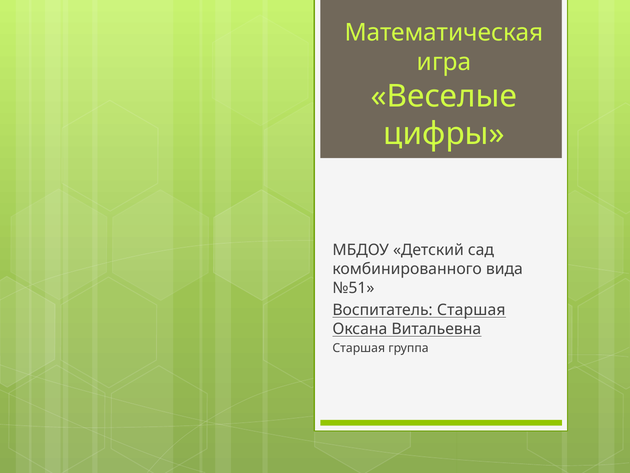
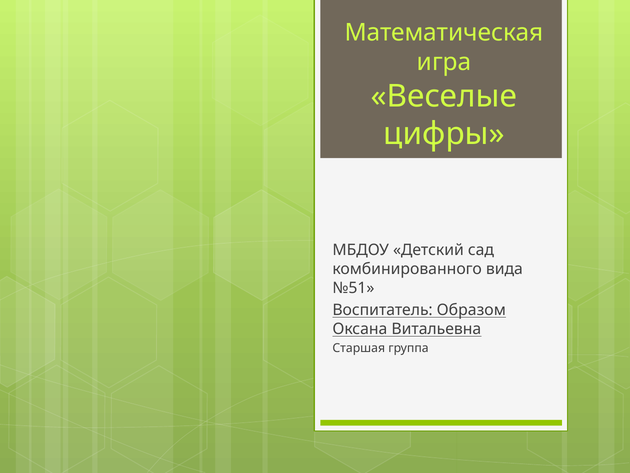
Воспитатель Старшая: Старшая -> Образом (471, 310)
